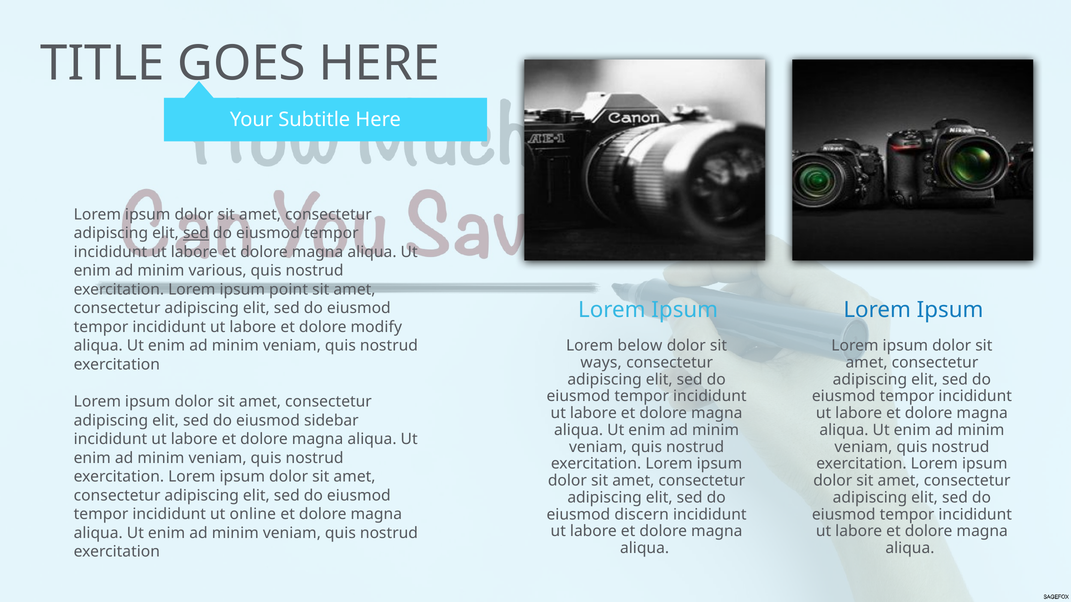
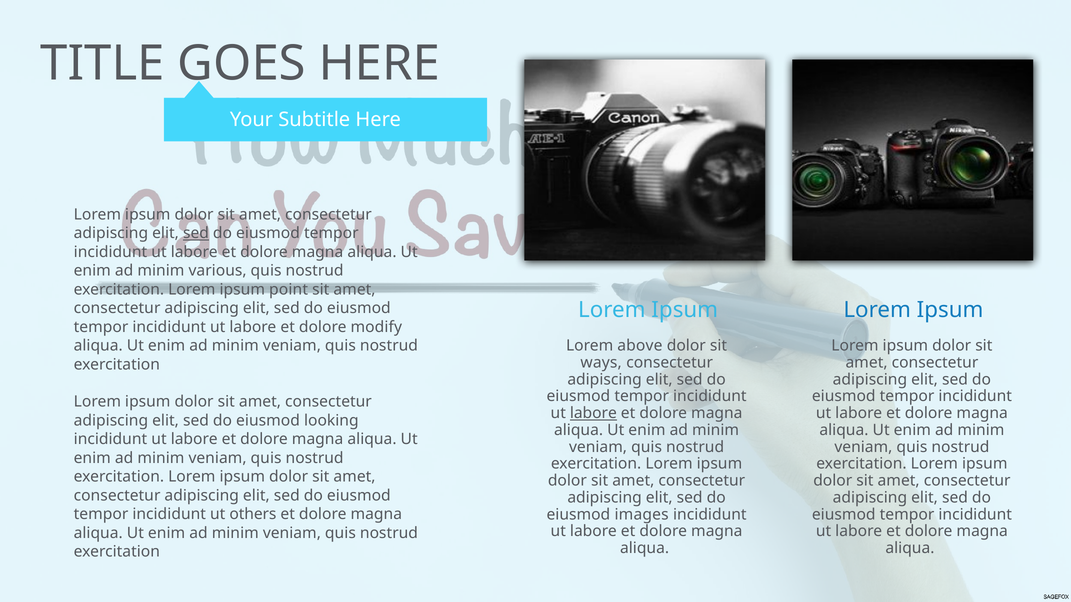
below: below -> above (640, 346)
labore underline: none -> present (593, 413)
sidebar: sidebar -> looking (331, 421)
online: online -> others (253, 515)
discern: discern -> images (642, 515)
